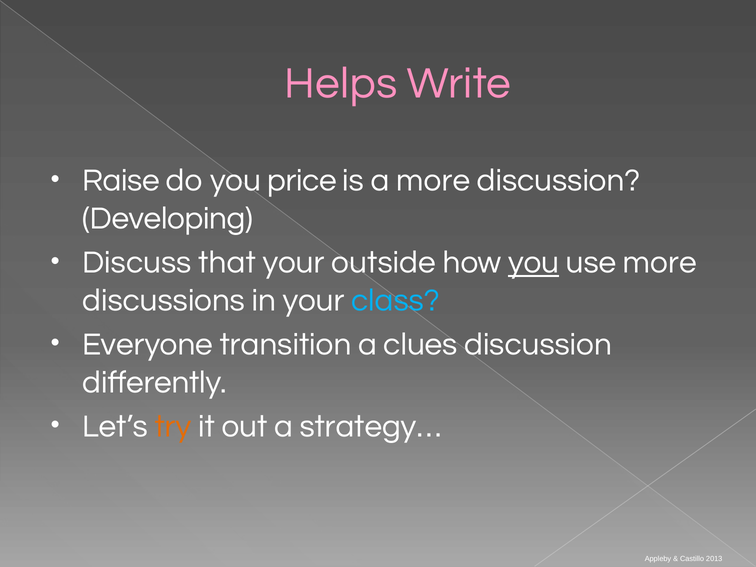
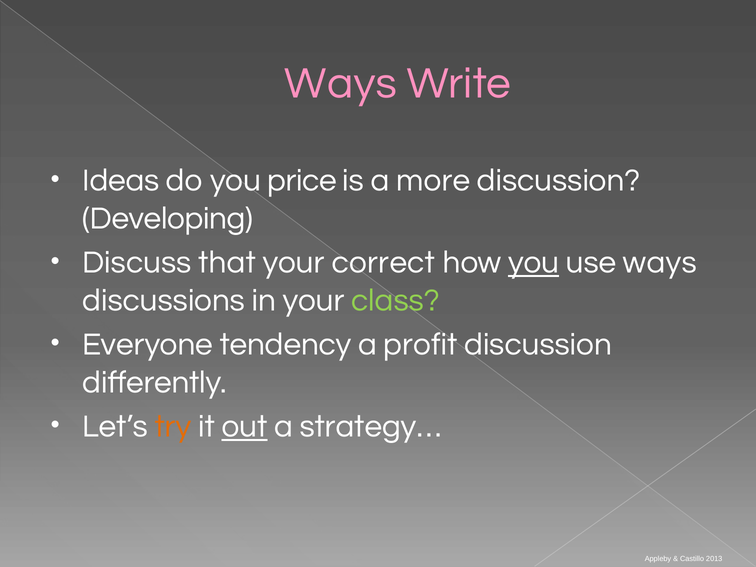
Helps: Helps -> Ways (341, 83)
Raise: Raise -> Ideas (121, 181)
outside: outside -> correct (383, 262)
use more: more -> ways (660, 262)
class colour: light blue -> light green (396, 300)
transition: transition -> tendency (286, 344)
clues: clues -> profit (421, 344)
out underline: none -> present (245, 426)
